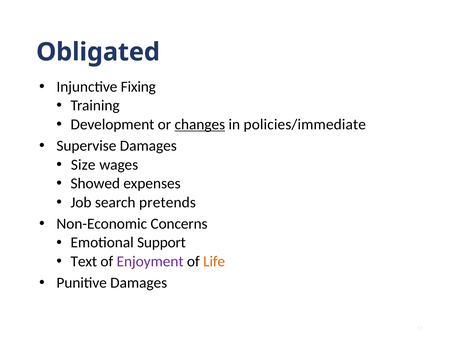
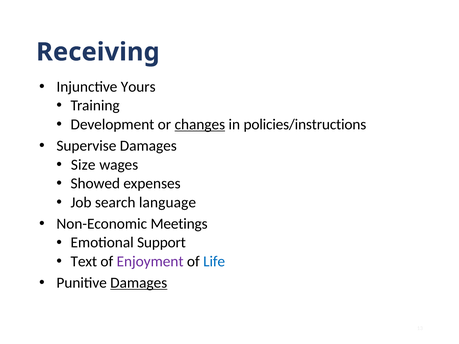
Obligated: Obligated -> Receiving (98, 52)
Fixing: Fixing -> Yours (138, 87)
policies/immediate: policies/immediate -> policies/instructions (305, 125)
pretends: pretends -> language (168, 203)
Concerns: Concerns -> Meetings (179, 224)
Life colour: orange -> blue (214, 262)
Damages underline: none -> present (139, 283)
